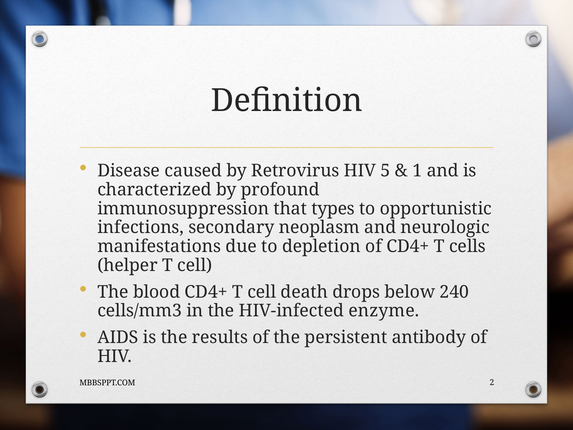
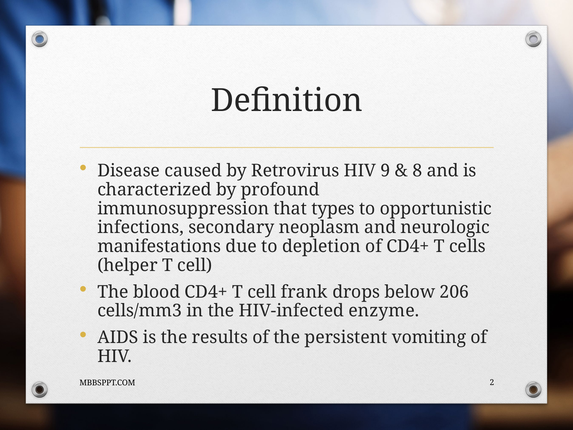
5: 5 -> 9 (385, 171)
1: 1 -> 8 (417, 171)
death: death -> frank (304, 292)
240: 240 -> 206 (454, 292)
antibody: antibody -> vomiting (429, 337)
